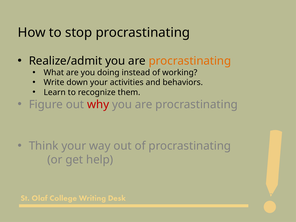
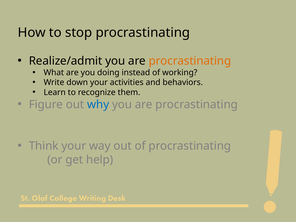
why colour: red -> blue (98, 104)
